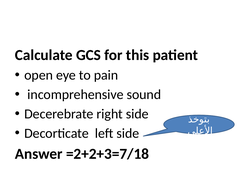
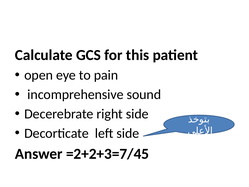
=2+2+3=7/18: =2+2+3=7/18 -> =2+2+3=7/45 (108, 154)
